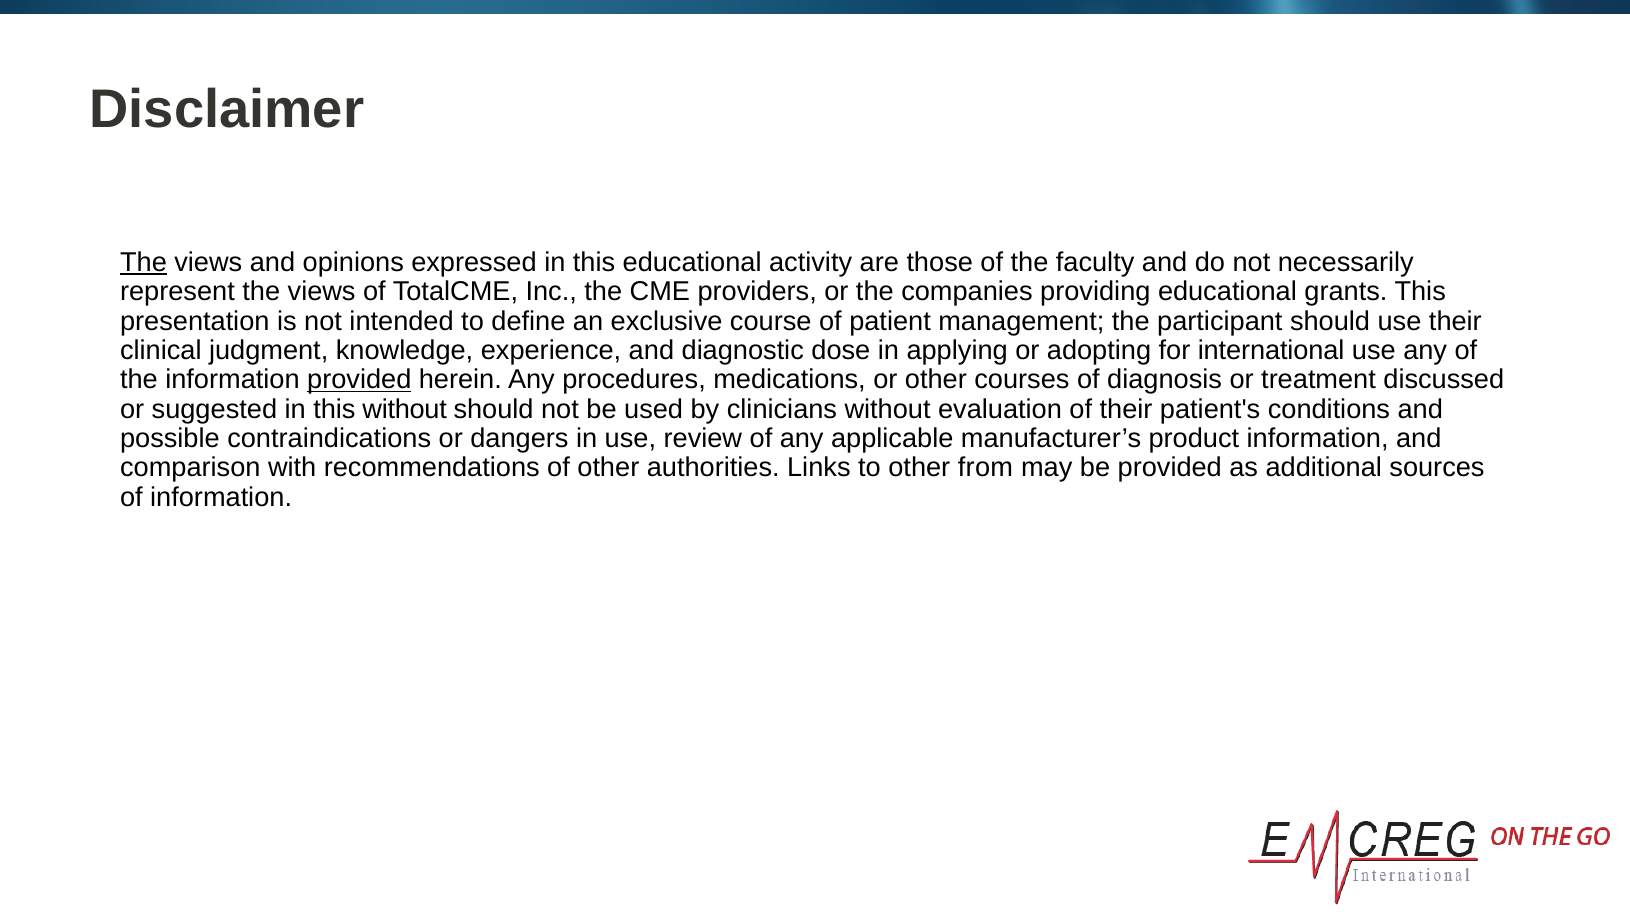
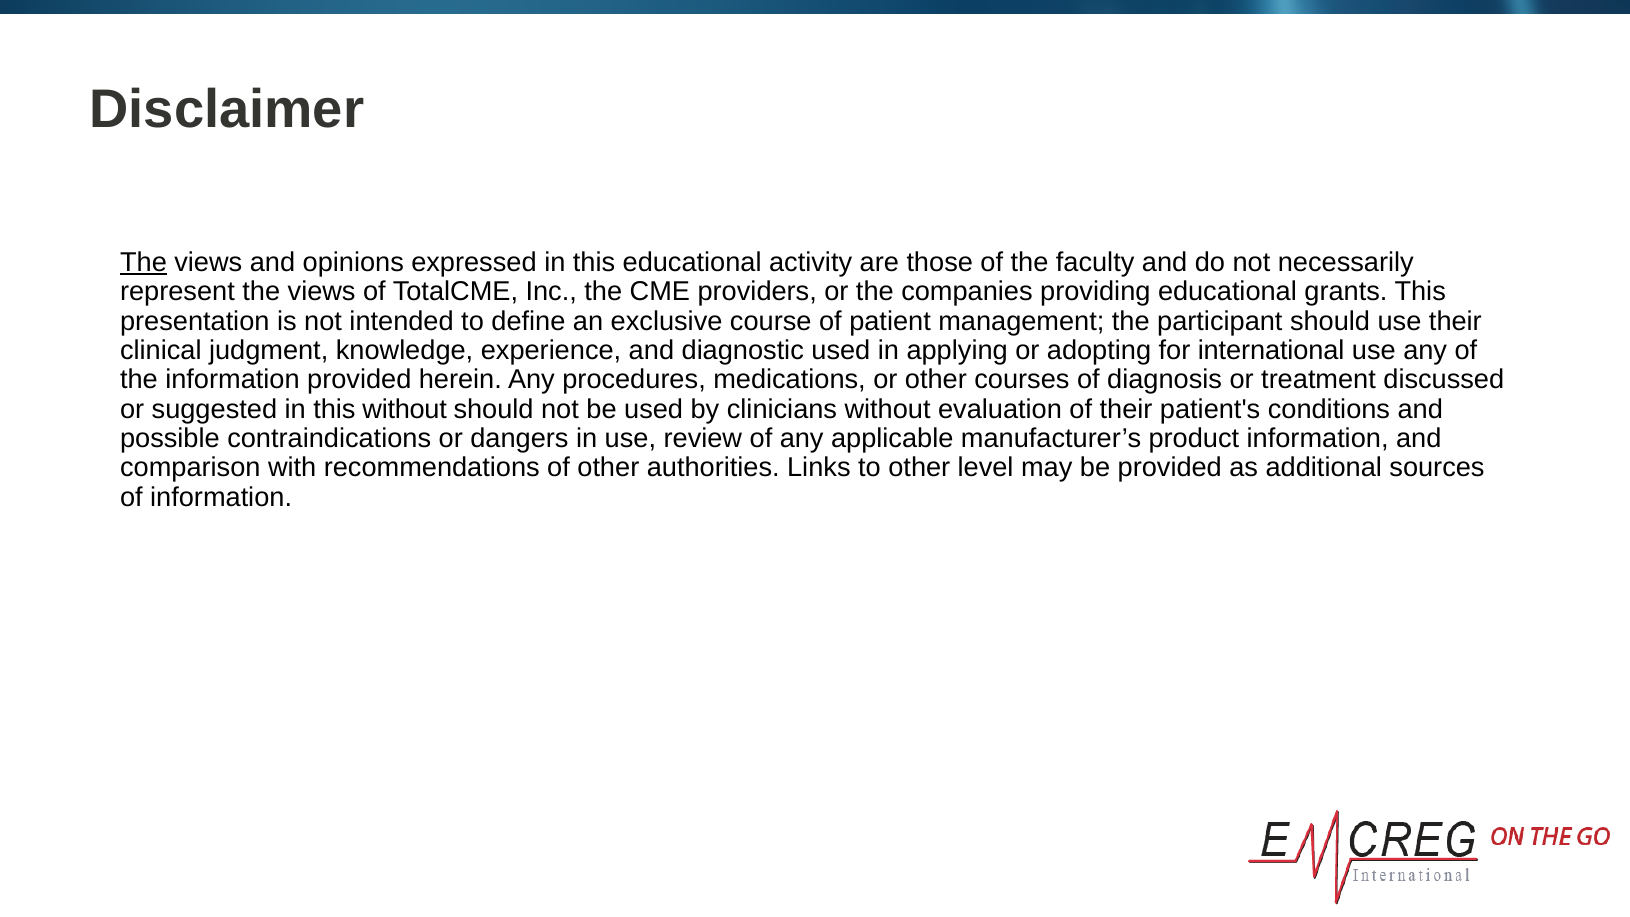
diagnostic dose: dose -> used (841, 351)
provided underline: present -> none (359, 380)
from: from -> level (986, 468)
